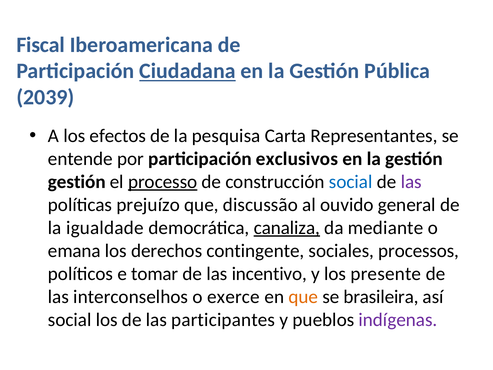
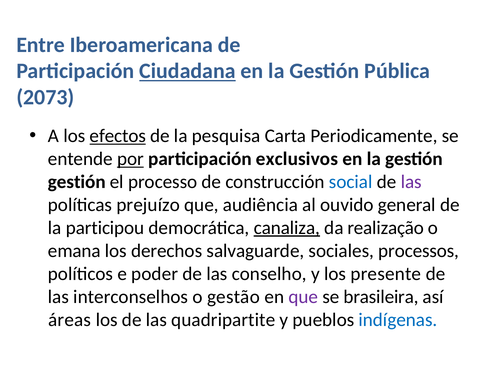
Fiscal: Fiscal -> Entre (41, 45)
2039: 2039 -> 2073 (45, 97)
efectos underline: none -> present (118, 136)
Representantes: Representantes -> Periodicamente (374, 136)
por underline: none -> present (130, 159)
processo underline: present -> none (163, 182)
discussão: discussão -> audiência (260, 205)
igualdade: igualdade -> participou (105, 228)
mediante: mediante -> realização (386, 228)
contingente: contingente -> salvaguarde (255, 251)
tomar: tomar -> poder (155, 274)
incentivo: incentivo -> conselho (269, 274)
exerce: exerce -> gestão (233, 296)
que colour: orange -> purple (303, 296)
social: social -> áreas (70, 319)
participantes: participantes -> quadripartite (223, 319)
indígenas colour: purple -> blue (398, 319)
